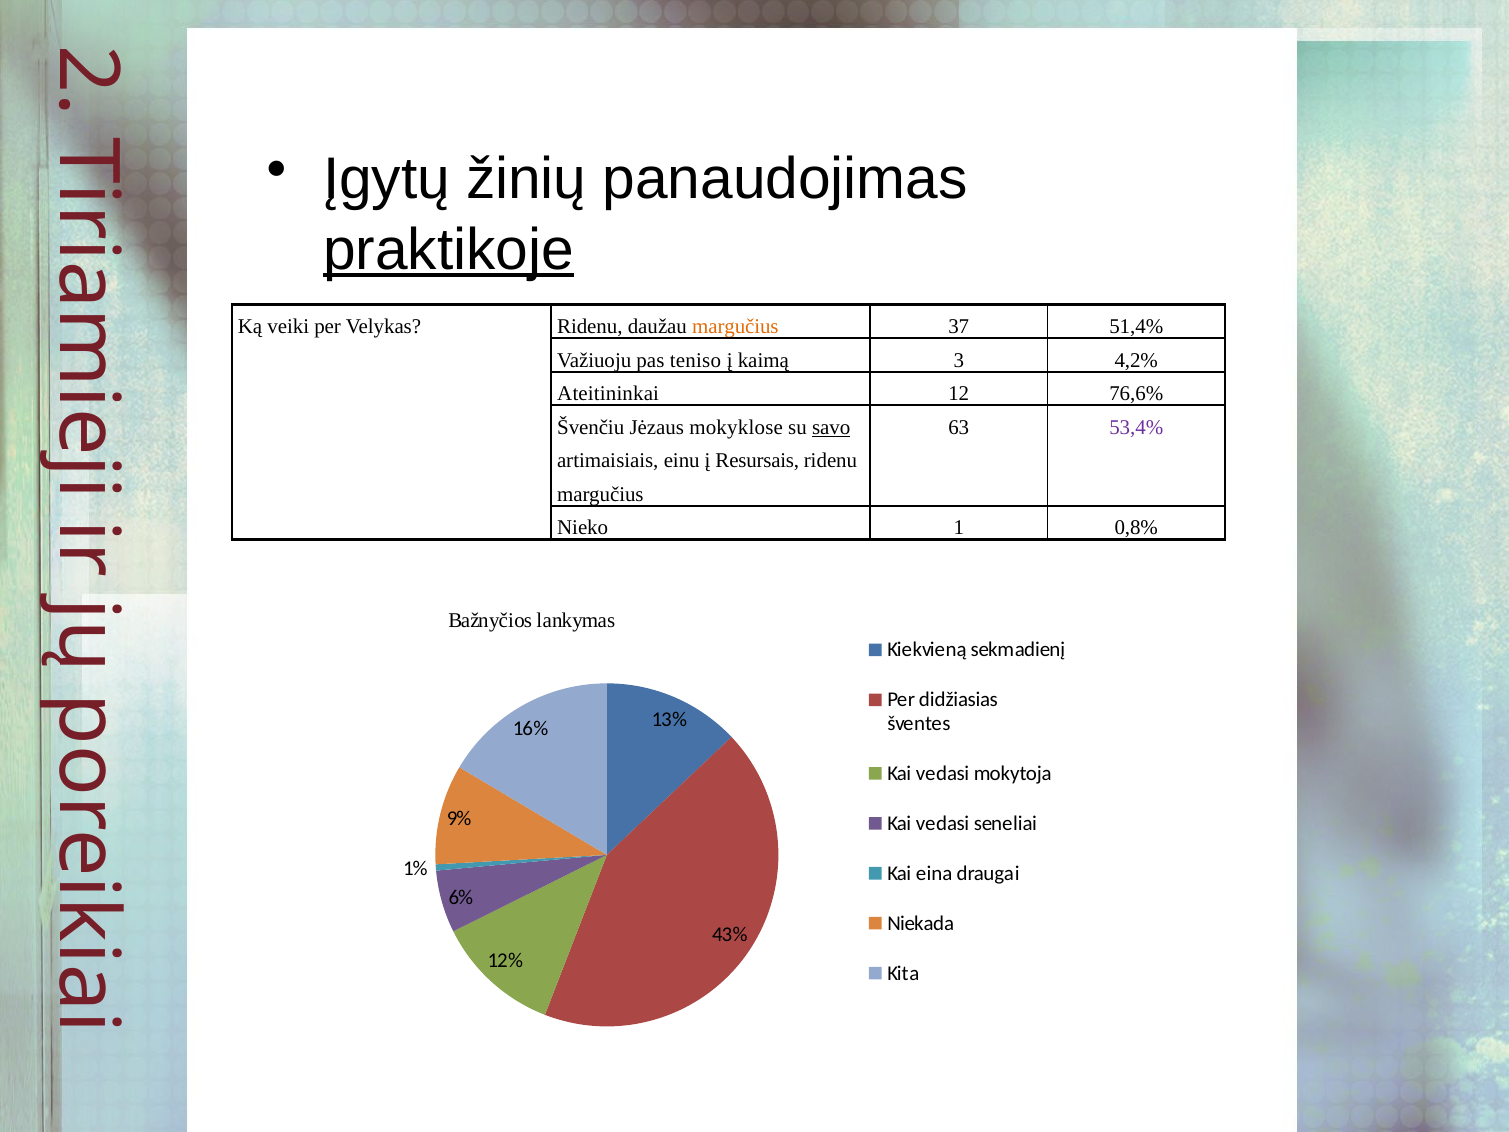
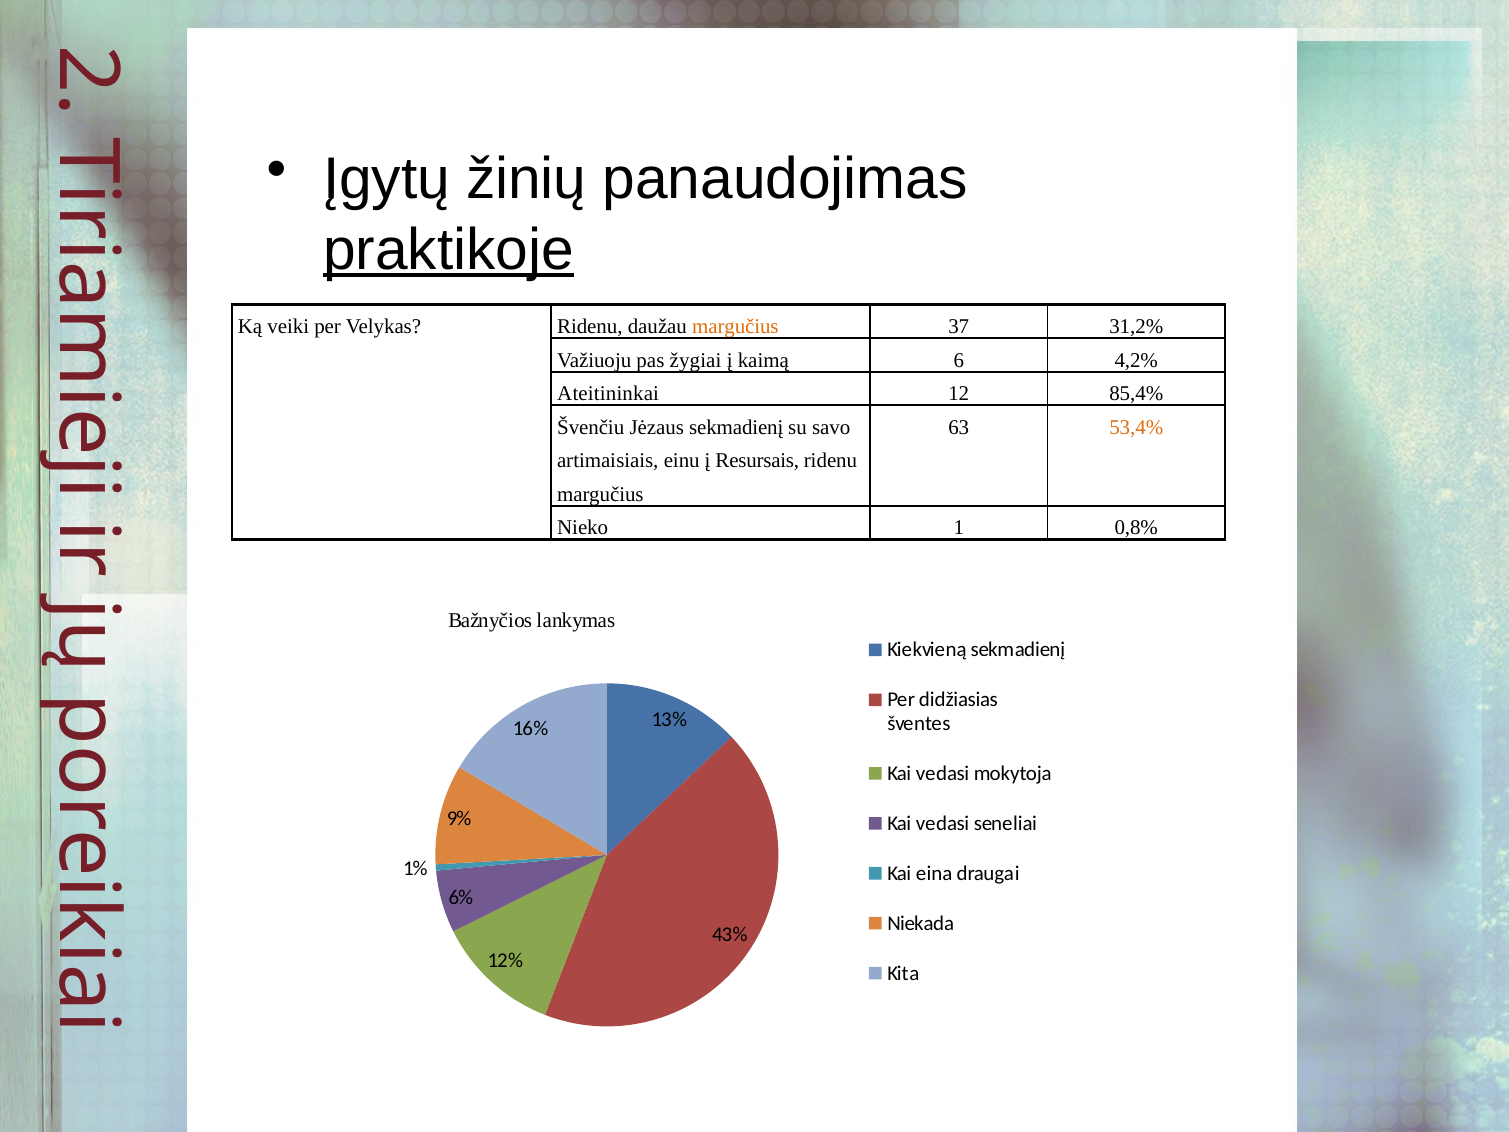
51,4%: 51,4% -> 31,2% (1136, 327)
teniso: teniso -> žygiai (696, 360)
3: 3 -> 6 (959, 360)
76,6%: 76,6% -> 85,4% (1136, 394)
Jėzaus mokyklose: mokyklose -> sekmadienį (736, 427)
savo underline: present -> none (831, 427)
53,4% colour: purple -> orange (1136, 427)
